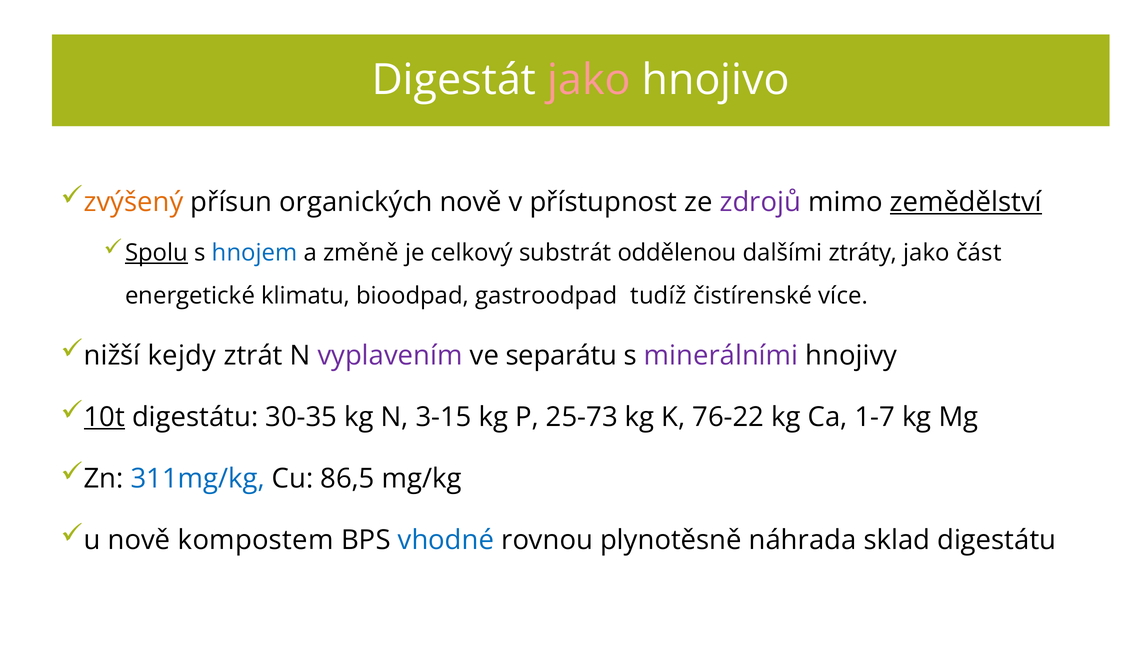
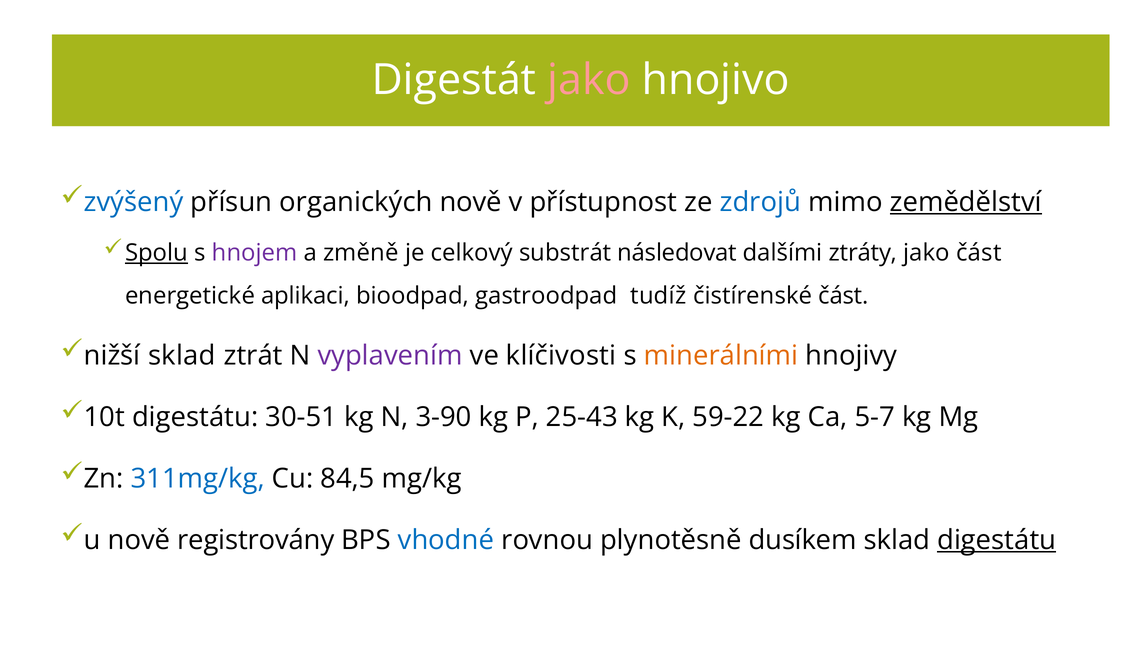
zvýšený colour: orange -> blue (134, 202)
zdrojů colour: purple -> blue (760, 202)
hnojem colour: blue -> purple (255, 253)
oddělenou: oddělenou -> následovat (677, 253)
klimatu: klimatu -> aplikaci (306, 296)
čistírenské více: více -> část (843, 296)
nižší kejdy: kejdy -> sklad (182, 355)
separátu: separátu -> klíčivosti (561, 355)
minerálními colour: purple -> orange (721, 355)
10t underline: present -> none (104, 417)
30-35: 30-35 -> 30-51 (301, 417)
3-15: 3-15 -> 3-90 (444, 417)
25-73: 25-73 -> 25-43 (582, 417)
76-22: 76-22 -> 59-22 (728, 417)
1-7: 1-7 -> 5-7 (875, 417)
86,5: 86,5 -> 84,5 (348, 478)
kompostem: kompostem -> registrovány (256, 540)
náhrada: náhrada -> dusíkem (803, 540)
digestátu underline: none -> present (997, 540)
